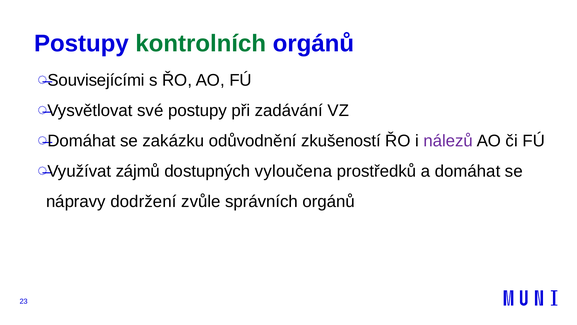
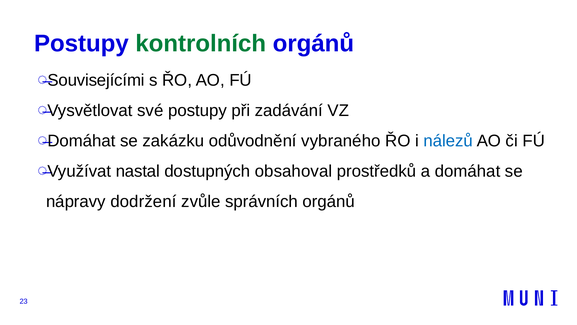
zkušeností: zkušeností -> vybraného (341, 141)
nálezů colour: purple -> blue (448, 141)
zájmů: zájmů -> nastal (138, 171)
vyloučena: vyloučena -> obsahoval (294, 171)
